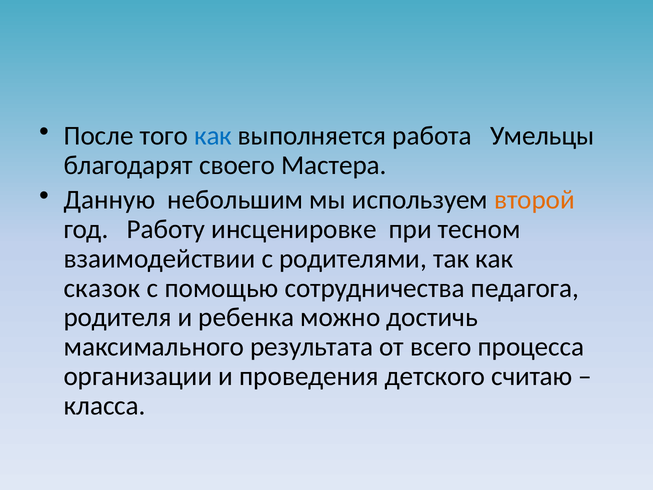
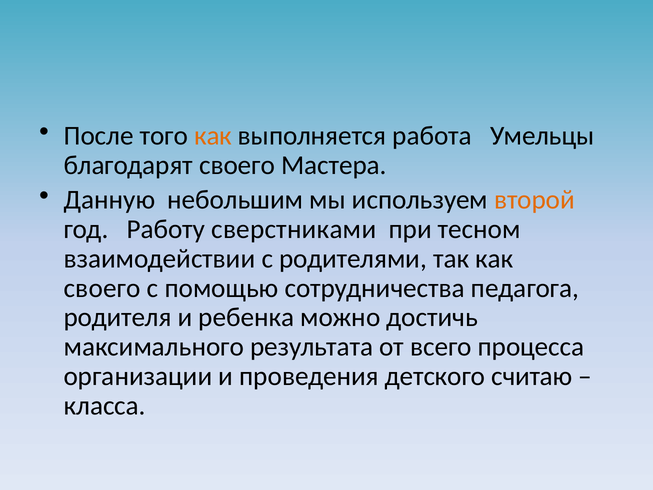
как colour: blue -> orange (213, 136)
инсценировке: инсценировке -> сверстниками (294, 229)
сказок: сказок -> своего (102, 288)
